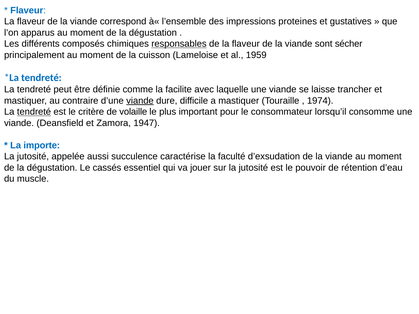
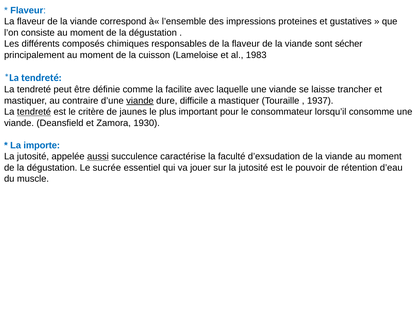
apparus: apparus -> consiste (38, 33)
responsables underline: present -> none (179, 44)
1959: 1959 -> 1983 (256, 55)
1974: 1974 -> 1937 (320, 101)
volaille: volaille -> jaunes (133, 112)
1947: 1947 -> 1930 (147, 123)
aussi underline: none -> present (98, 157)
cassés: cassés -> sucrée (107, 168)
